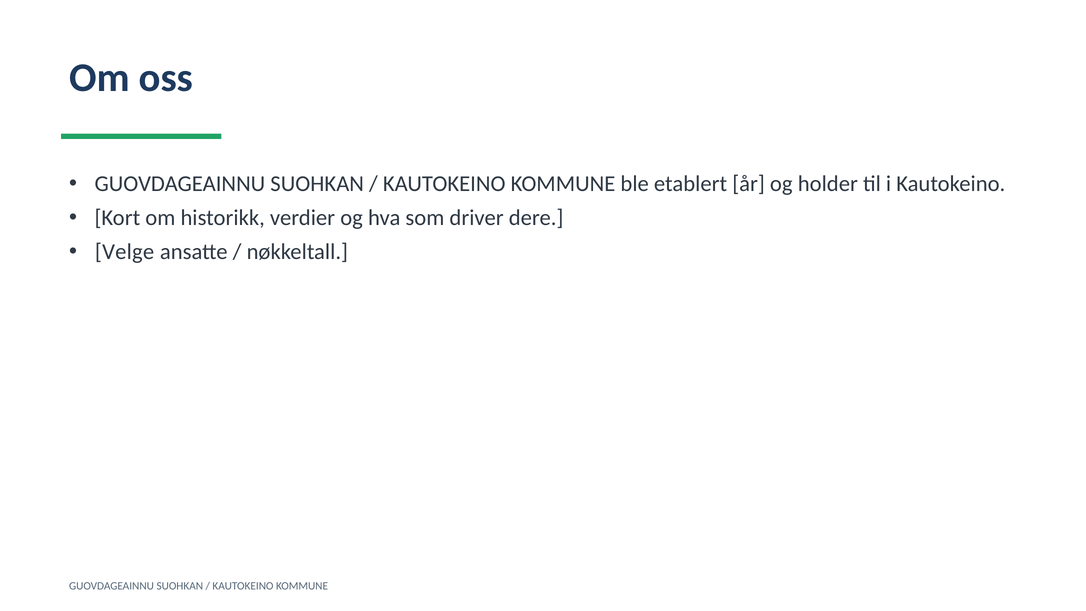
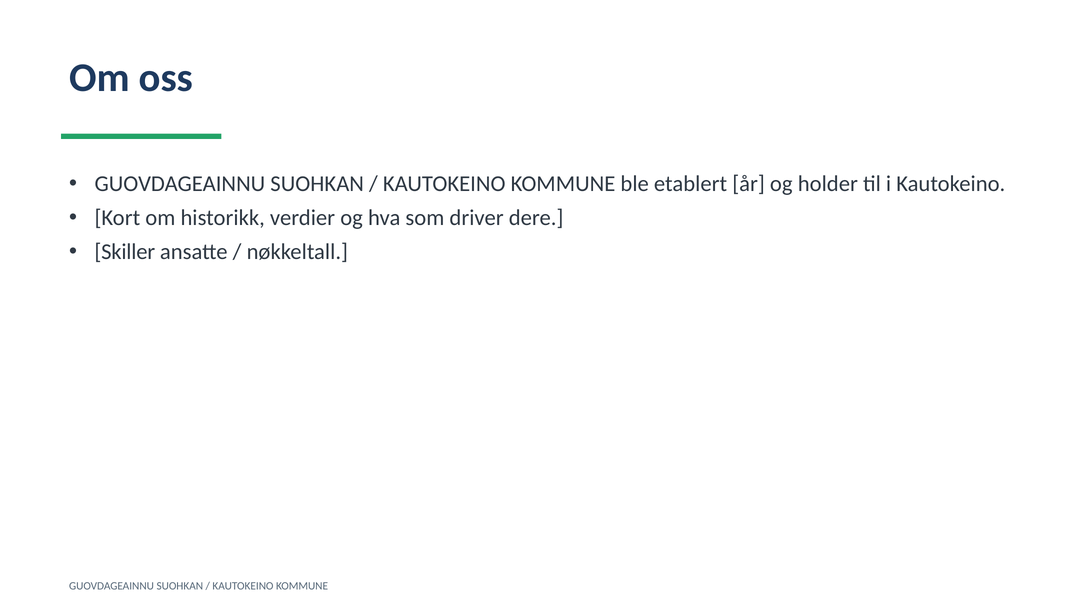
Velge: Velge -> Skiller (125, 252)
